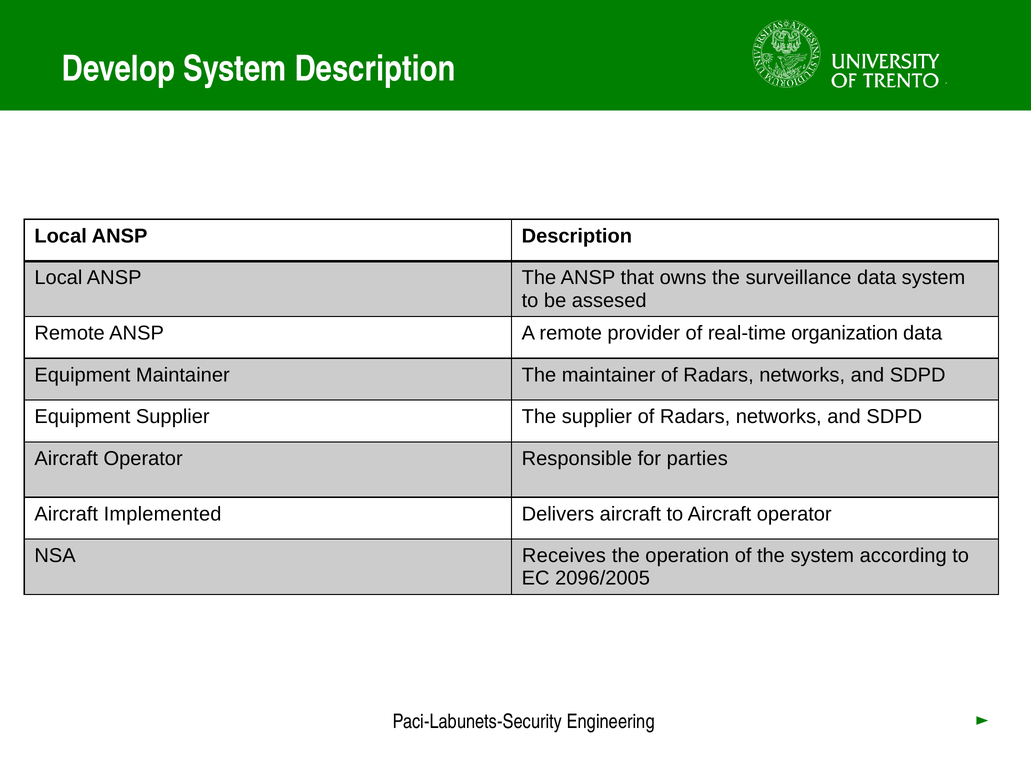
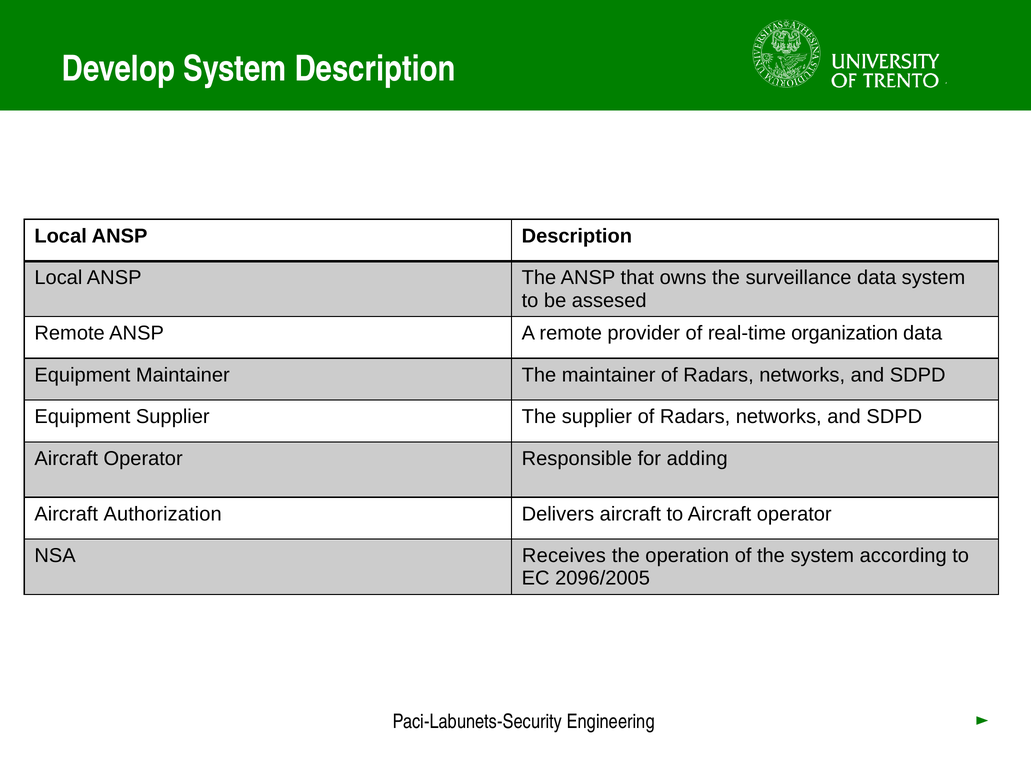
parties: parties -> adding (697, 459)
Implemented: Implemented -> Authorization (163, 514)
